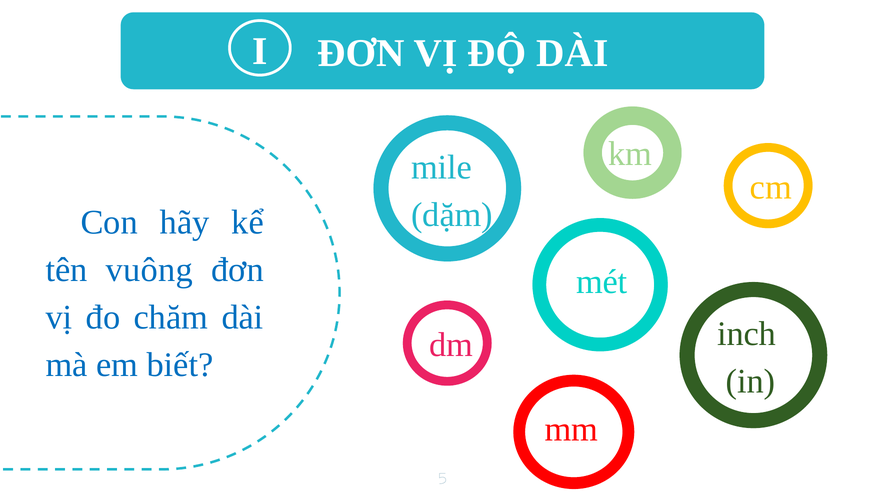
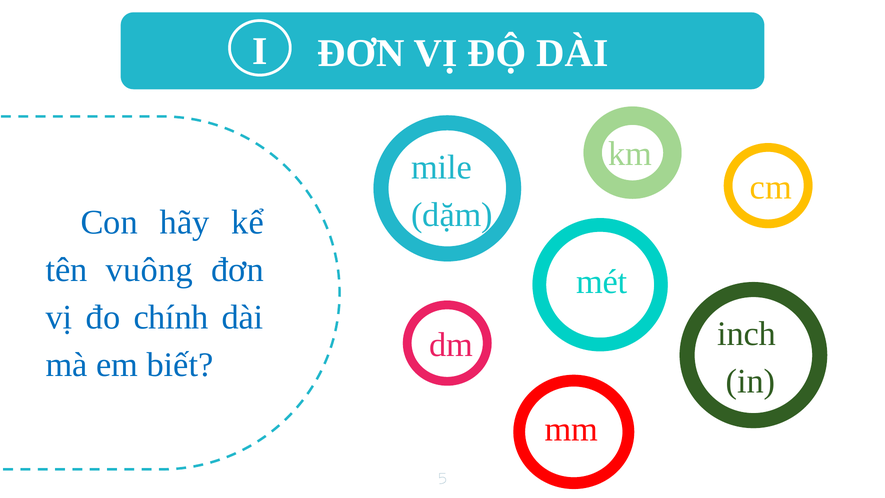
chăm: chăm -> chính (171, 317)
